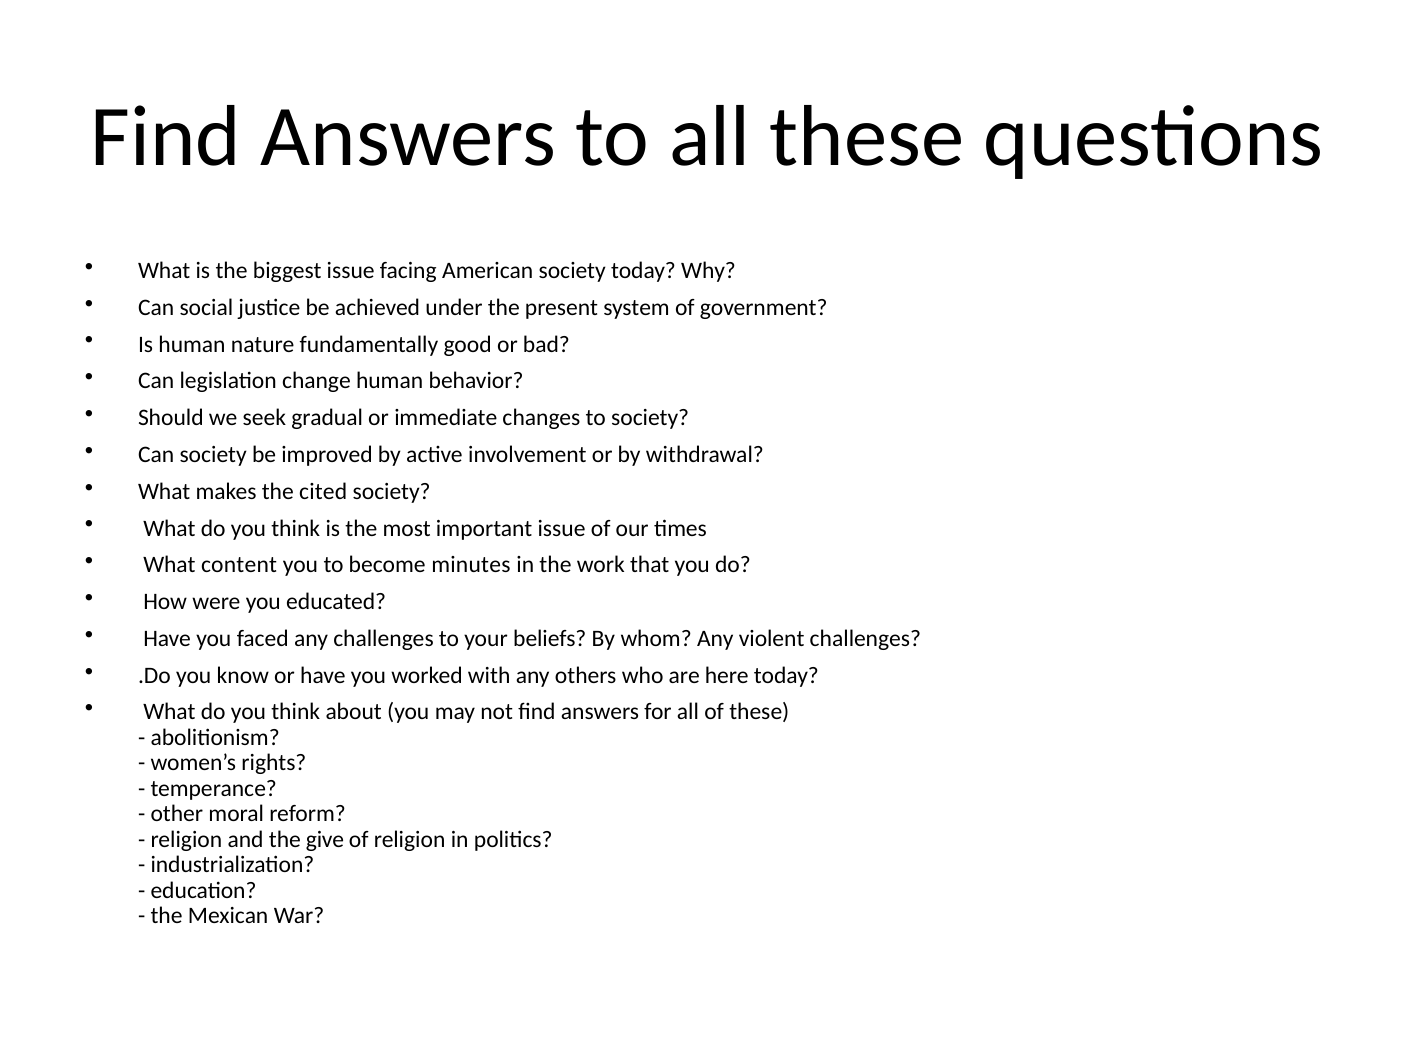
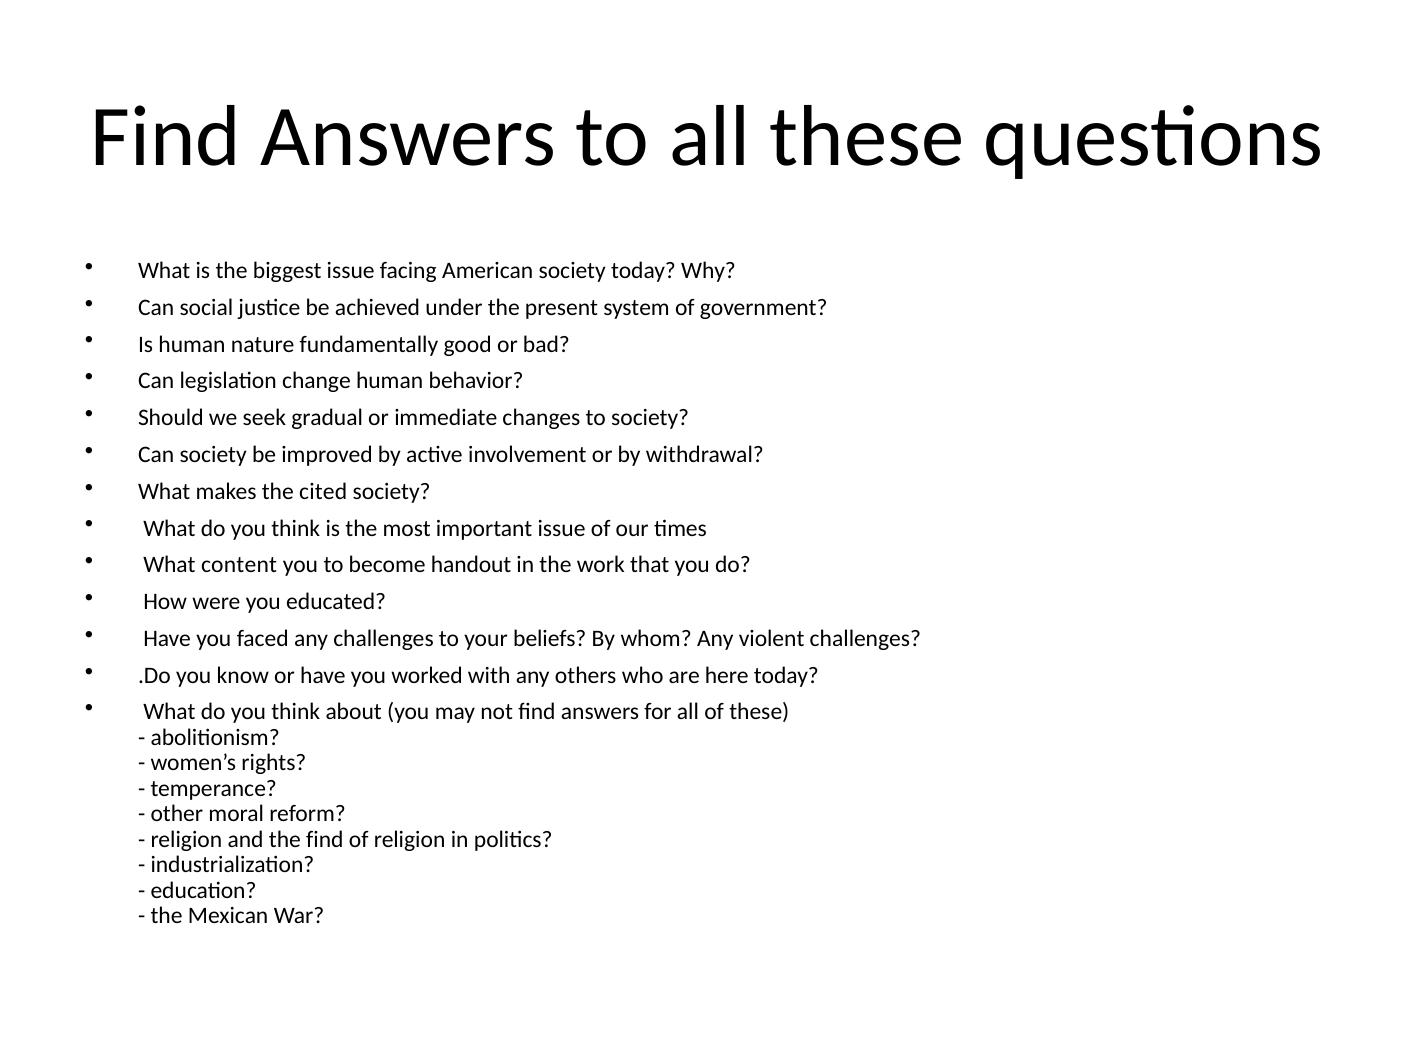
minutes: minutes -> handout (471, 565)
the give: give -> find (325, 840)
